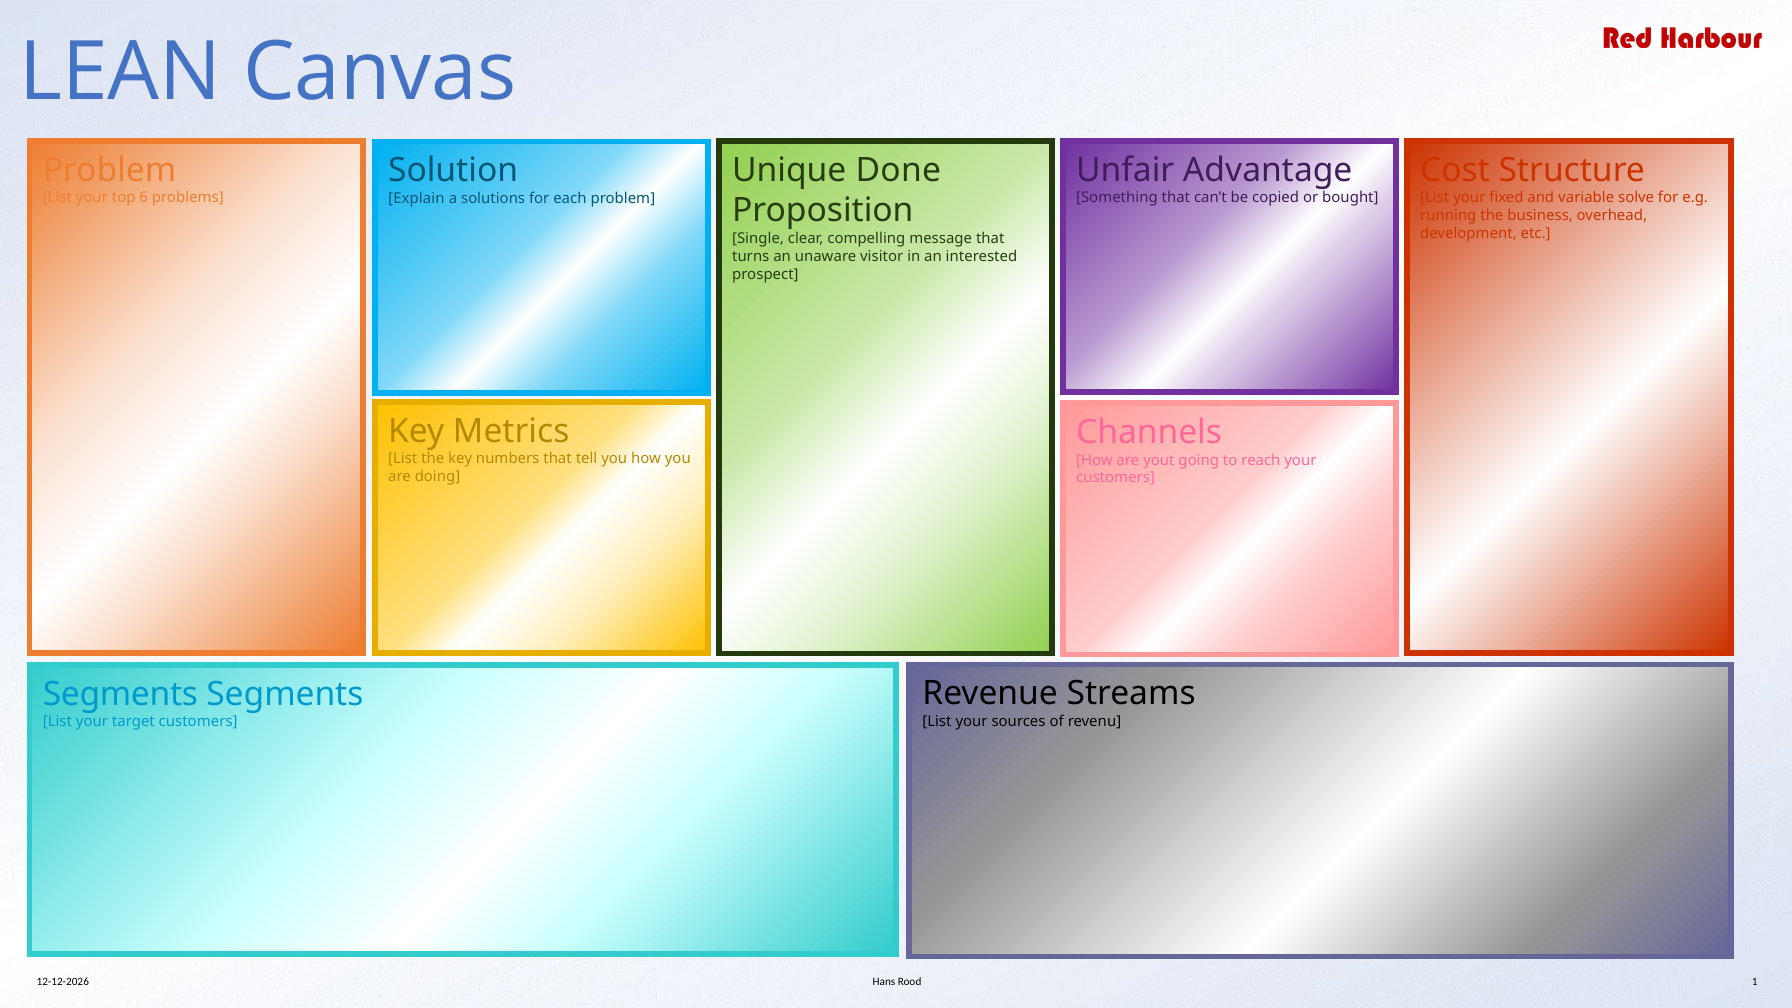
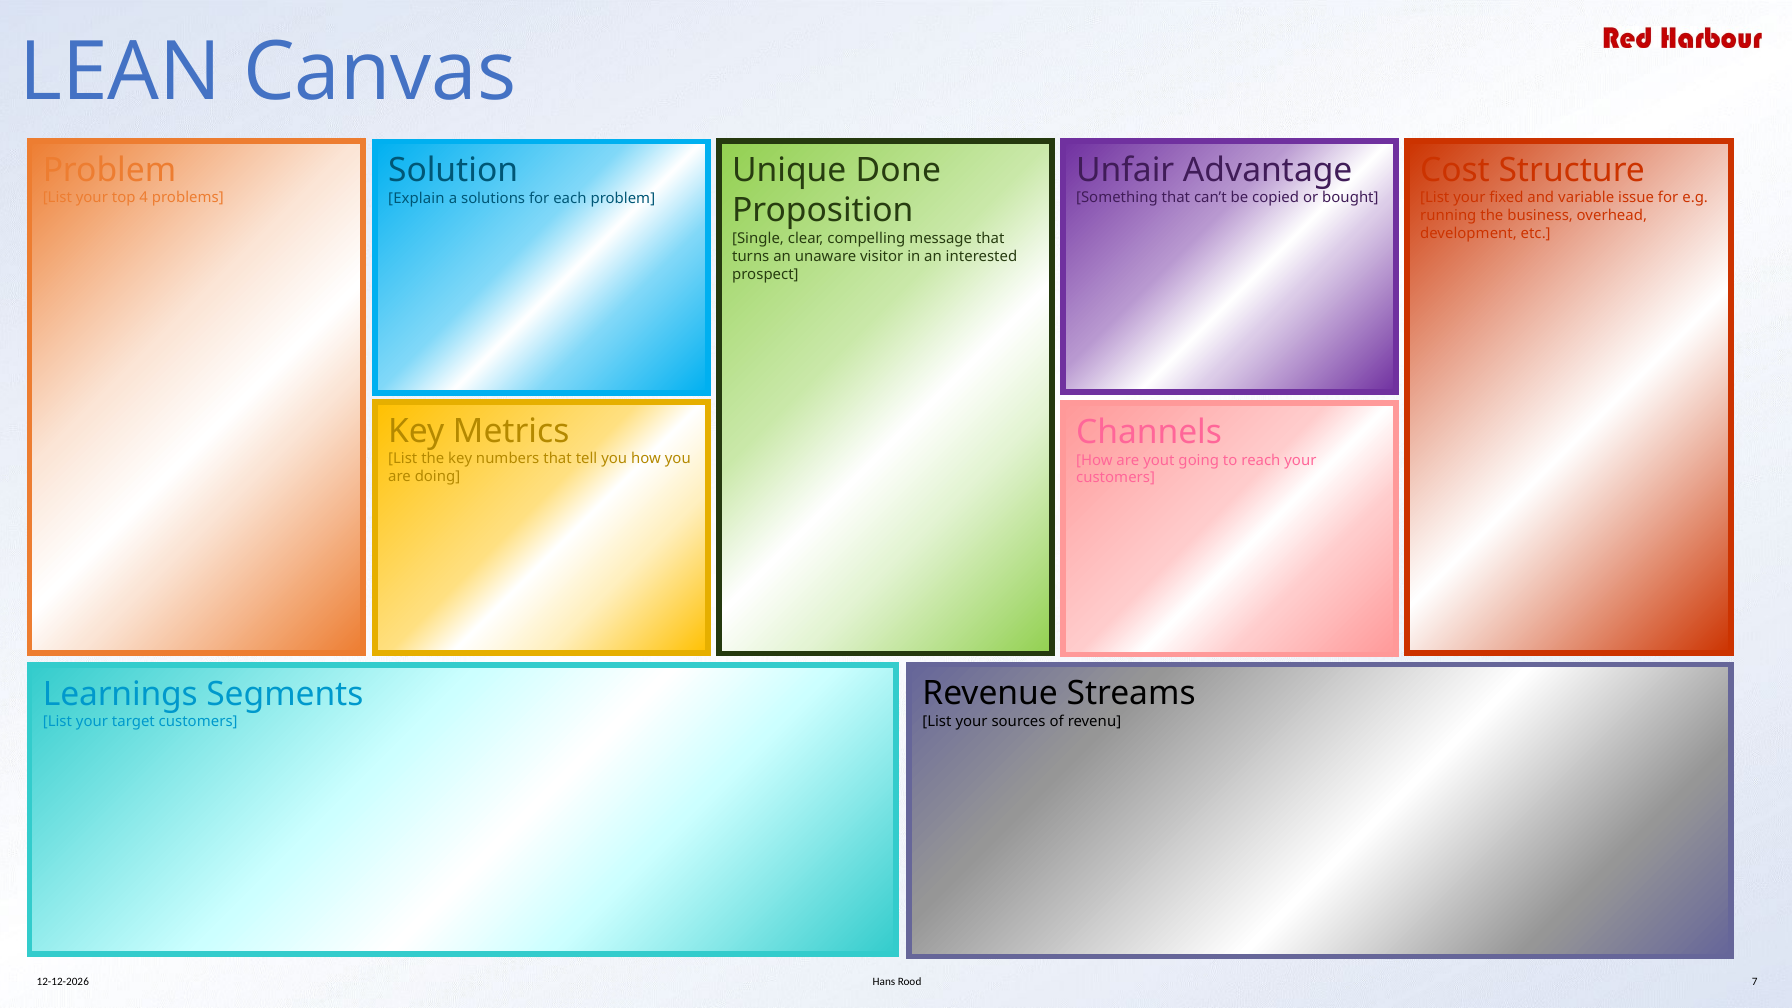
6: 6 -> 4 (144, 198)
solve: solve -> issue (1636, 198)
Segments: Segments -> Learnings (120, 694)
1: 1 -> 7 (1755, 982)
